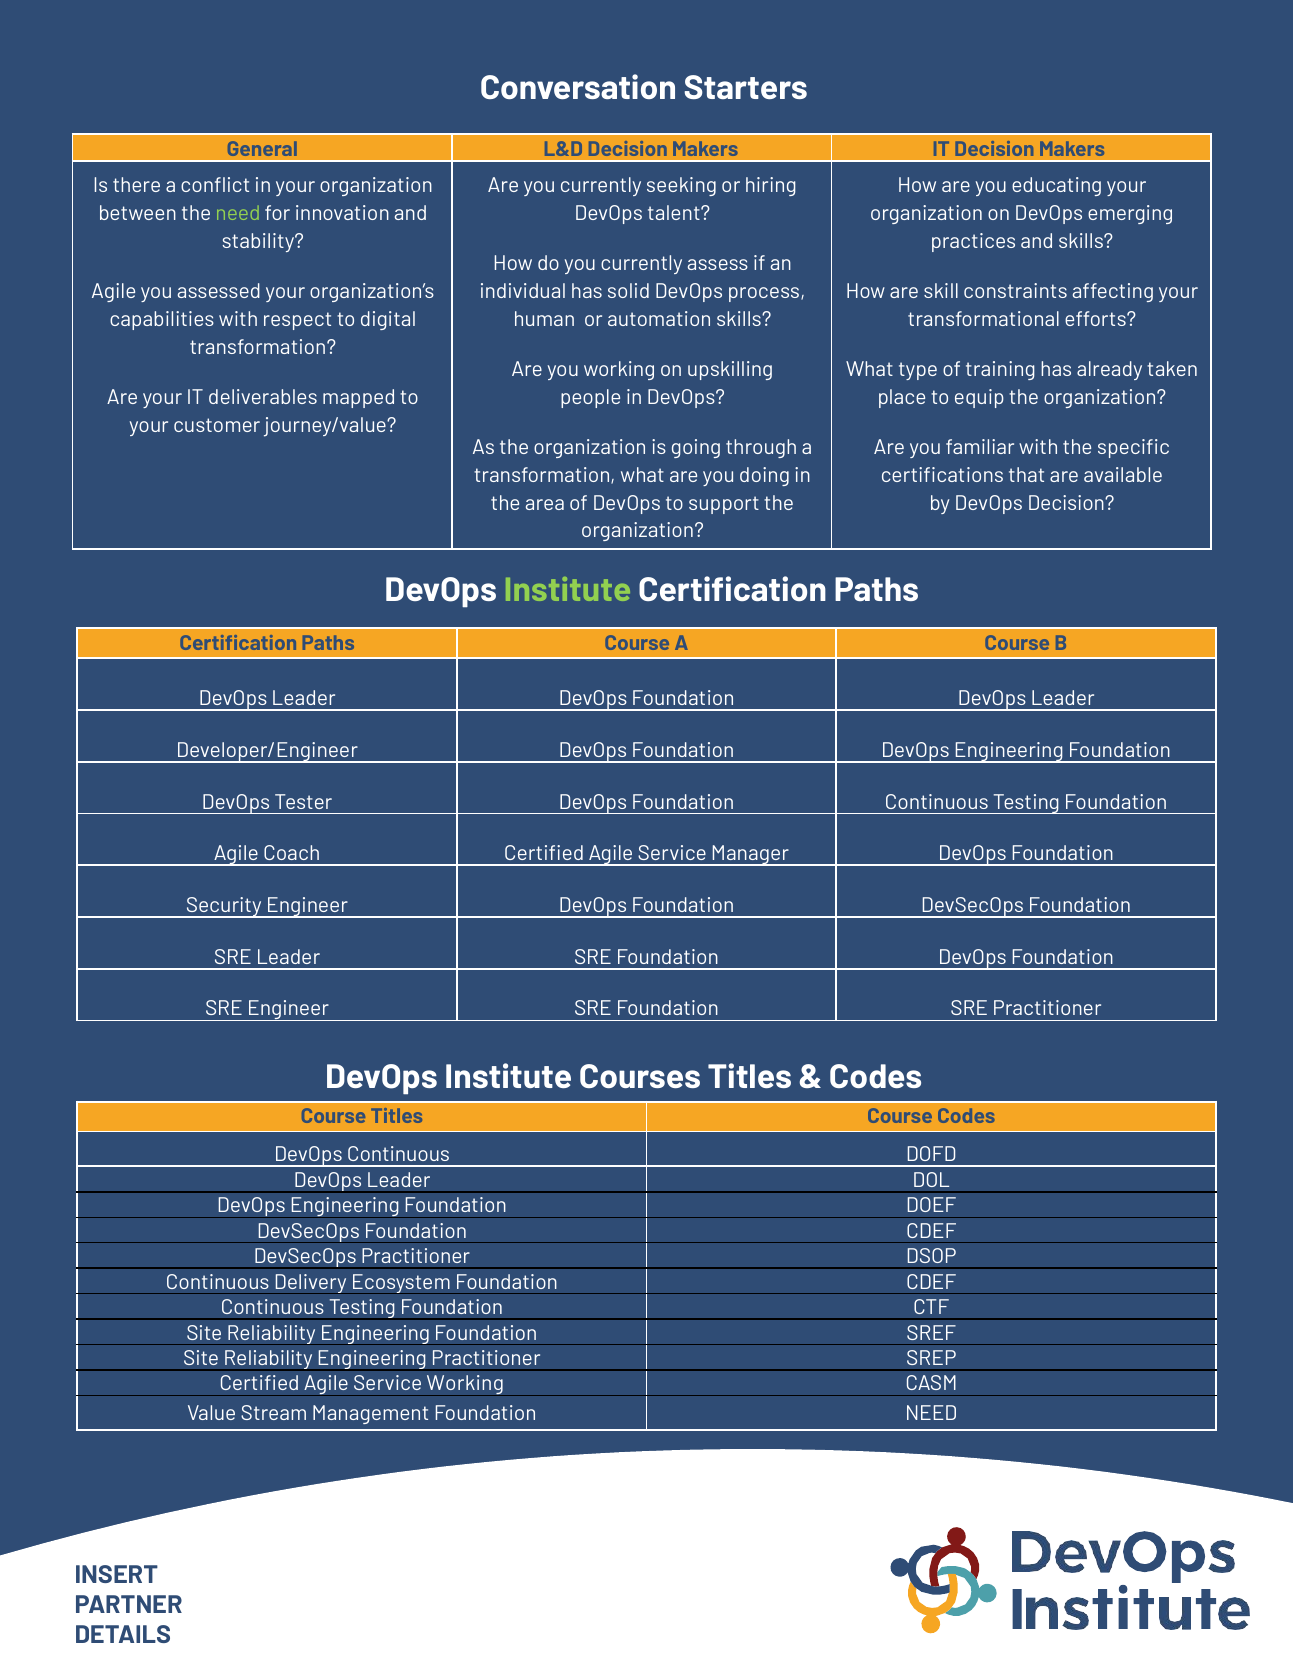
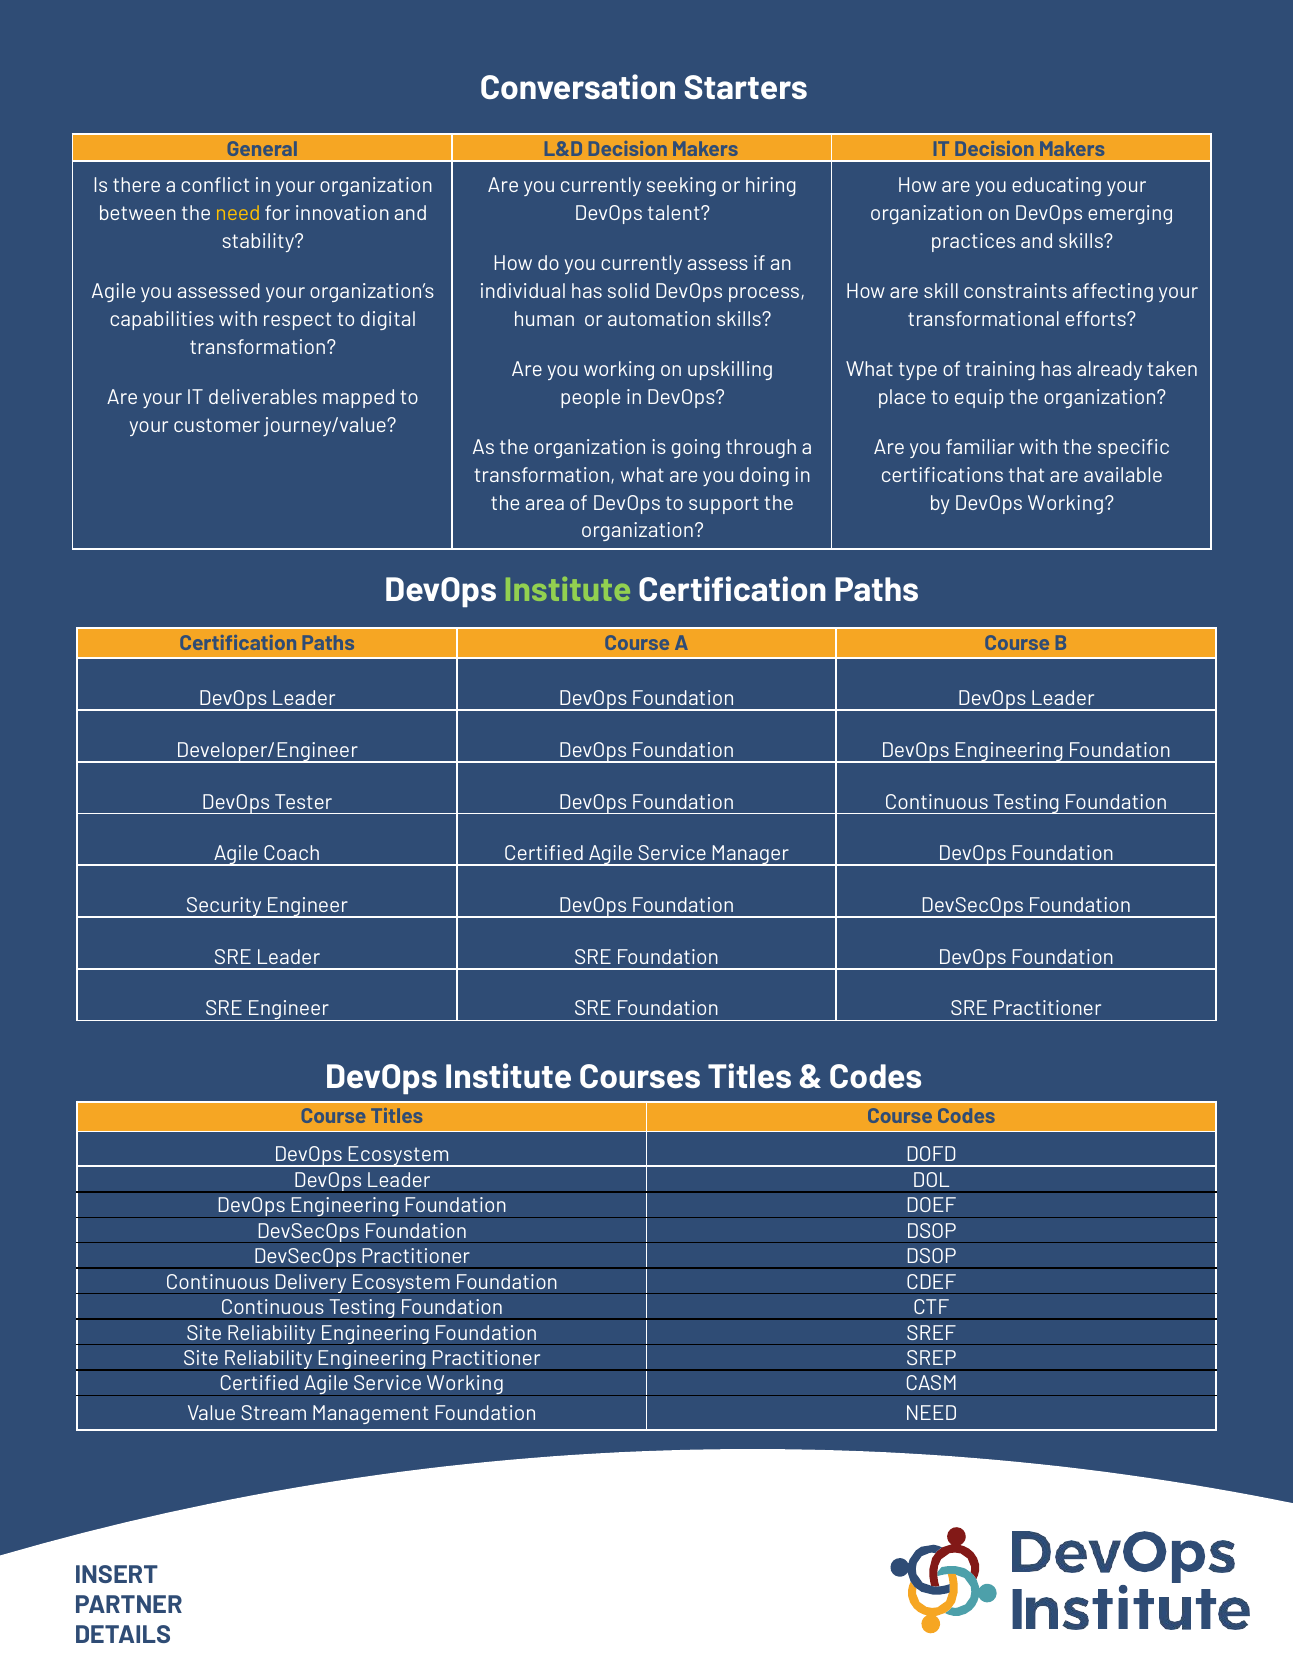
need colour: light green -> yellow (238, 214)
DevOps Decision: Decision -> Working (1071, 503)
DevOps Continuous: Continuous -> Ecosystem (398, 1155)
DevSecOps Foundation CDEF: CDEF -> DSOP (931, 1232)
